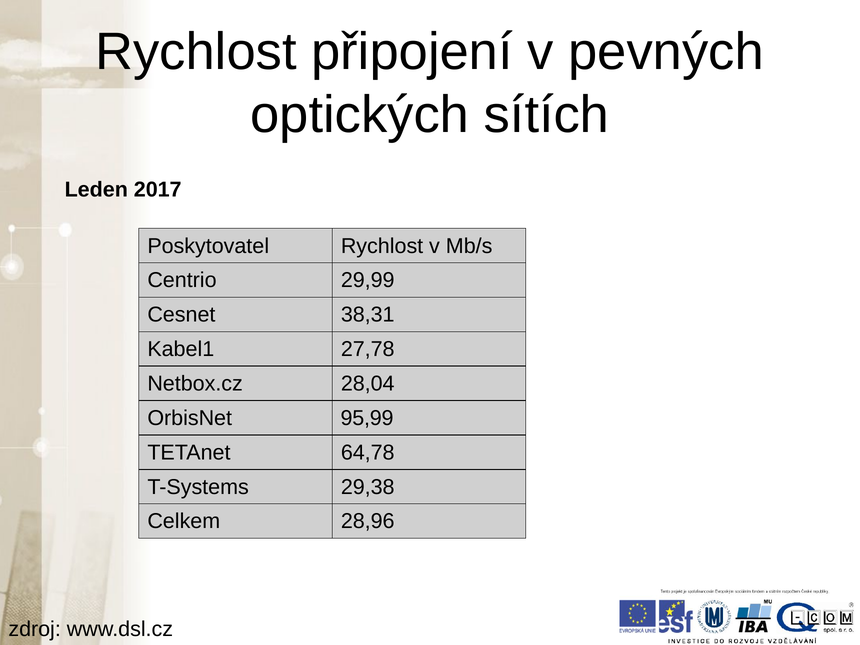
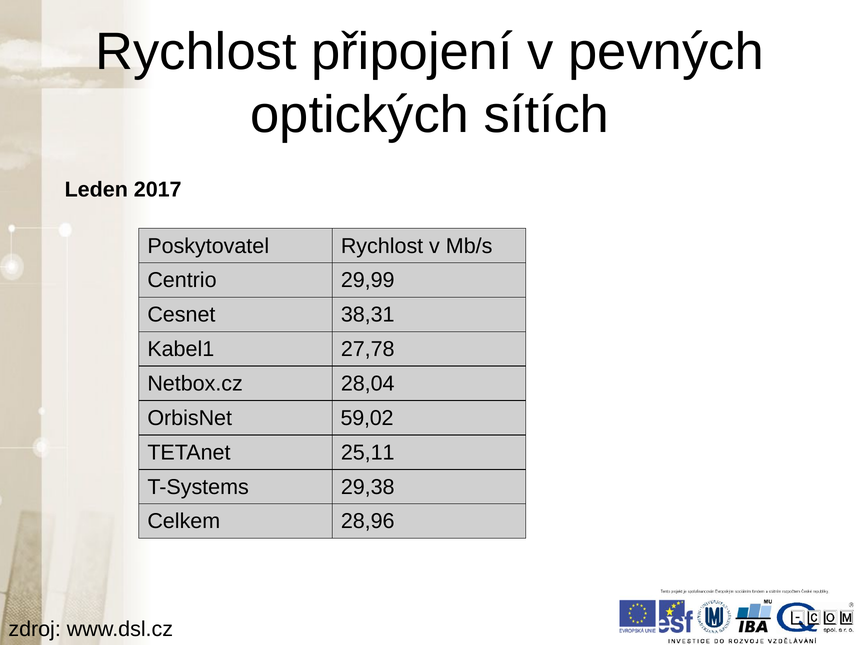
95,99: 95,99 -> 59,02 (367, 418)
64,78: 64,78 -> 25,11 (368, 453)
